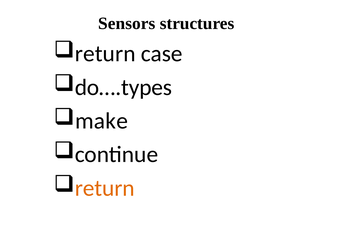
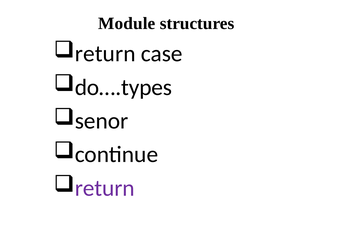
Sensors: Sensors -> Module (127, 23)
make: make -> senor (102, 121)
return colour: orange -> purple (105, 189)
